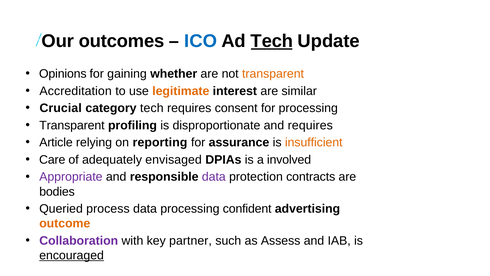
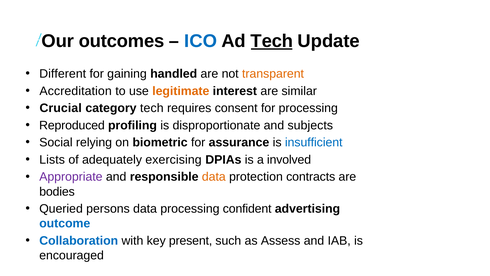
Opinions: Opinions -> Different (63, 74)
whether: whether -> handled (174, 74)
Transparent: Transparent -> Reproduced (72, 125)
and requires: requires -> subjects (310, 125)
Article: Article -> Social (56, 142)
reporting: reporting -> biometric (160, 142)
insufficient colour: orange -> blue (314, 142)
Care: Care -> Lists (52, 160)
envisaged: envisaged -> exercising (174, 160)
data colour: purple -> orange (214, 177)
process: process -> persons (108, 209)
outcome colour: orange -> blue (65, 223)
Collaboration colour: purple -> blue (79, 240)
partner: partner -> present (191, 240)
encouraged underline: present -> none (72, 255)
